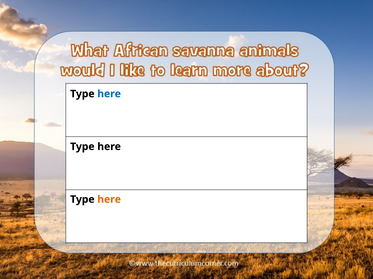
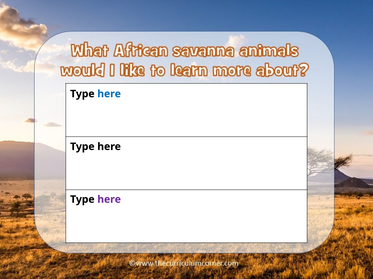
here colour: orange -> purple (109, 200)
